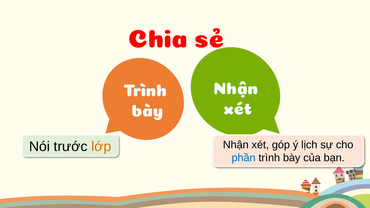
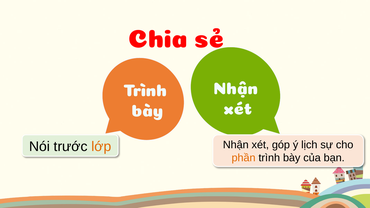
phần colour: blue -> orange (244, 158)
